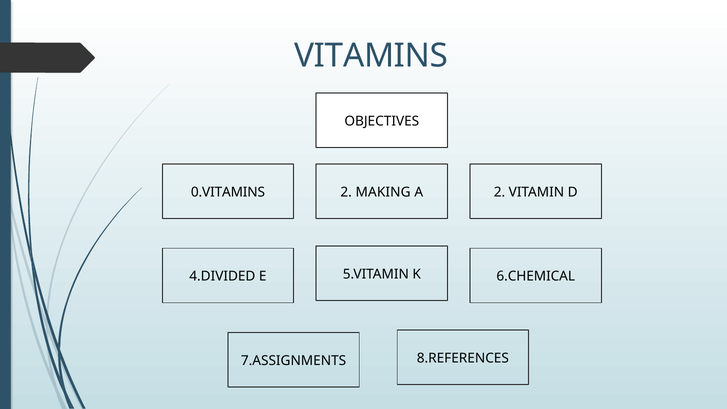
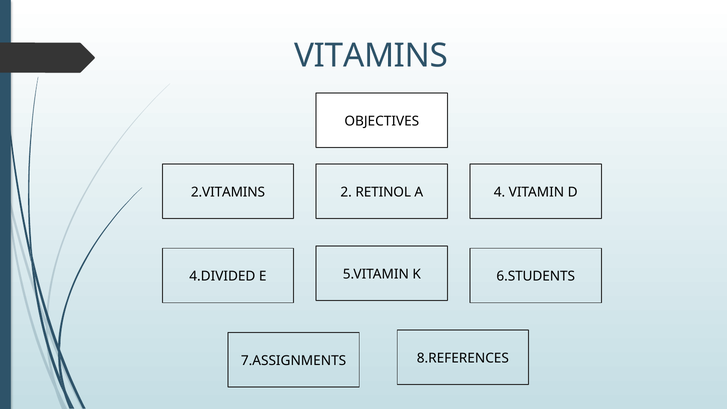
0.VITAMINS: 0.VITAMINS -> 2.VITAMINS (228, 192)
MAKING: MAKING -> RETINOL (383, 192)
A 2: 2 -> 4 (499, 192)
6.CHEMICAL: 6.CHEMICAL -> 6.STUDENTS (536, 276)
